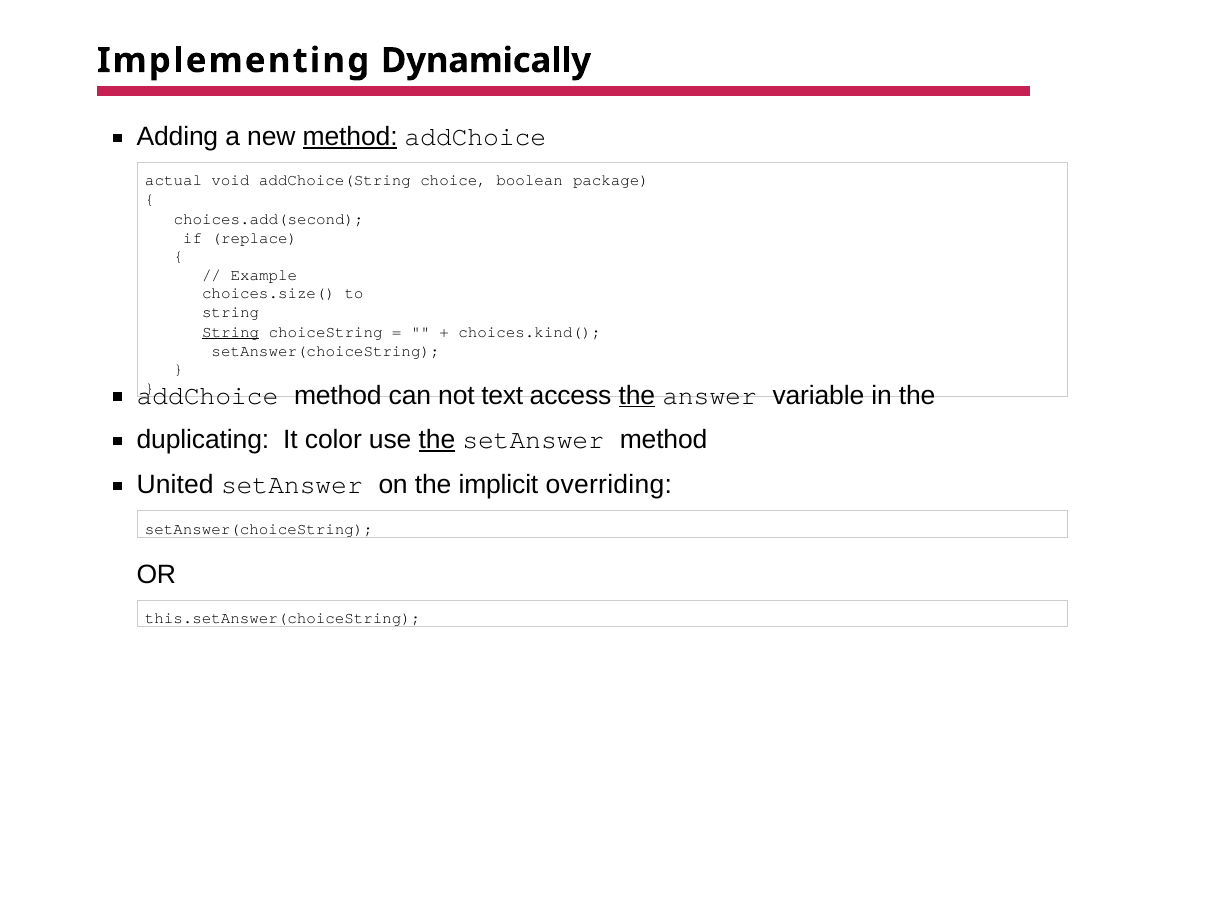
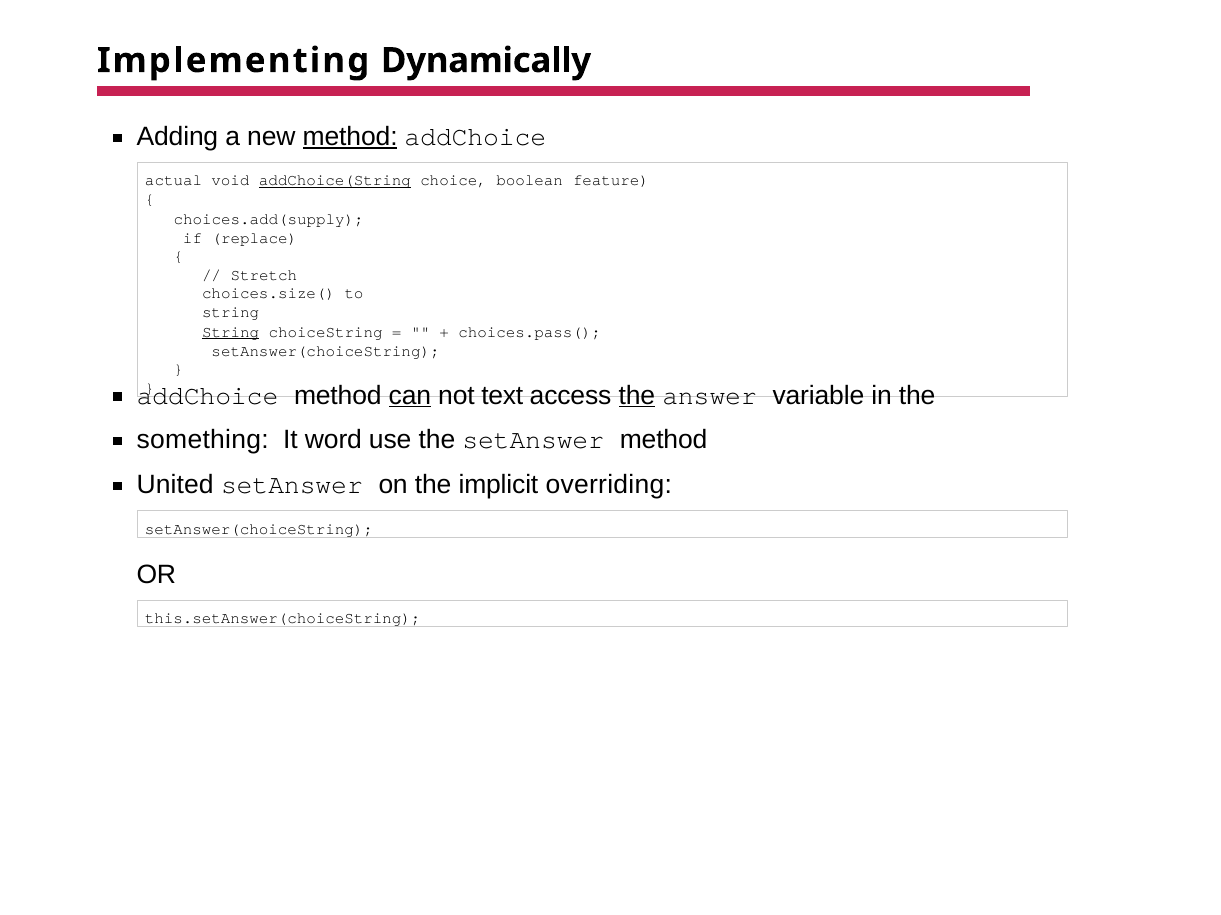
addChoice(String underline: none -> present (335, 181)
package: package -> feature (611, 181)
choices.add(second: choices.add(second -> choices.add(supply (269, 219)
Example: Example -> Stretch (264, 275)
choices.kind(: choices.kind( -> choices.pass( (530, 332)
can underline: none -> present (410, 396)
duplicating: duplicating -> something (203, 440)
color: color -> word (333, 440)
the underline: present -> none (437, 440)
